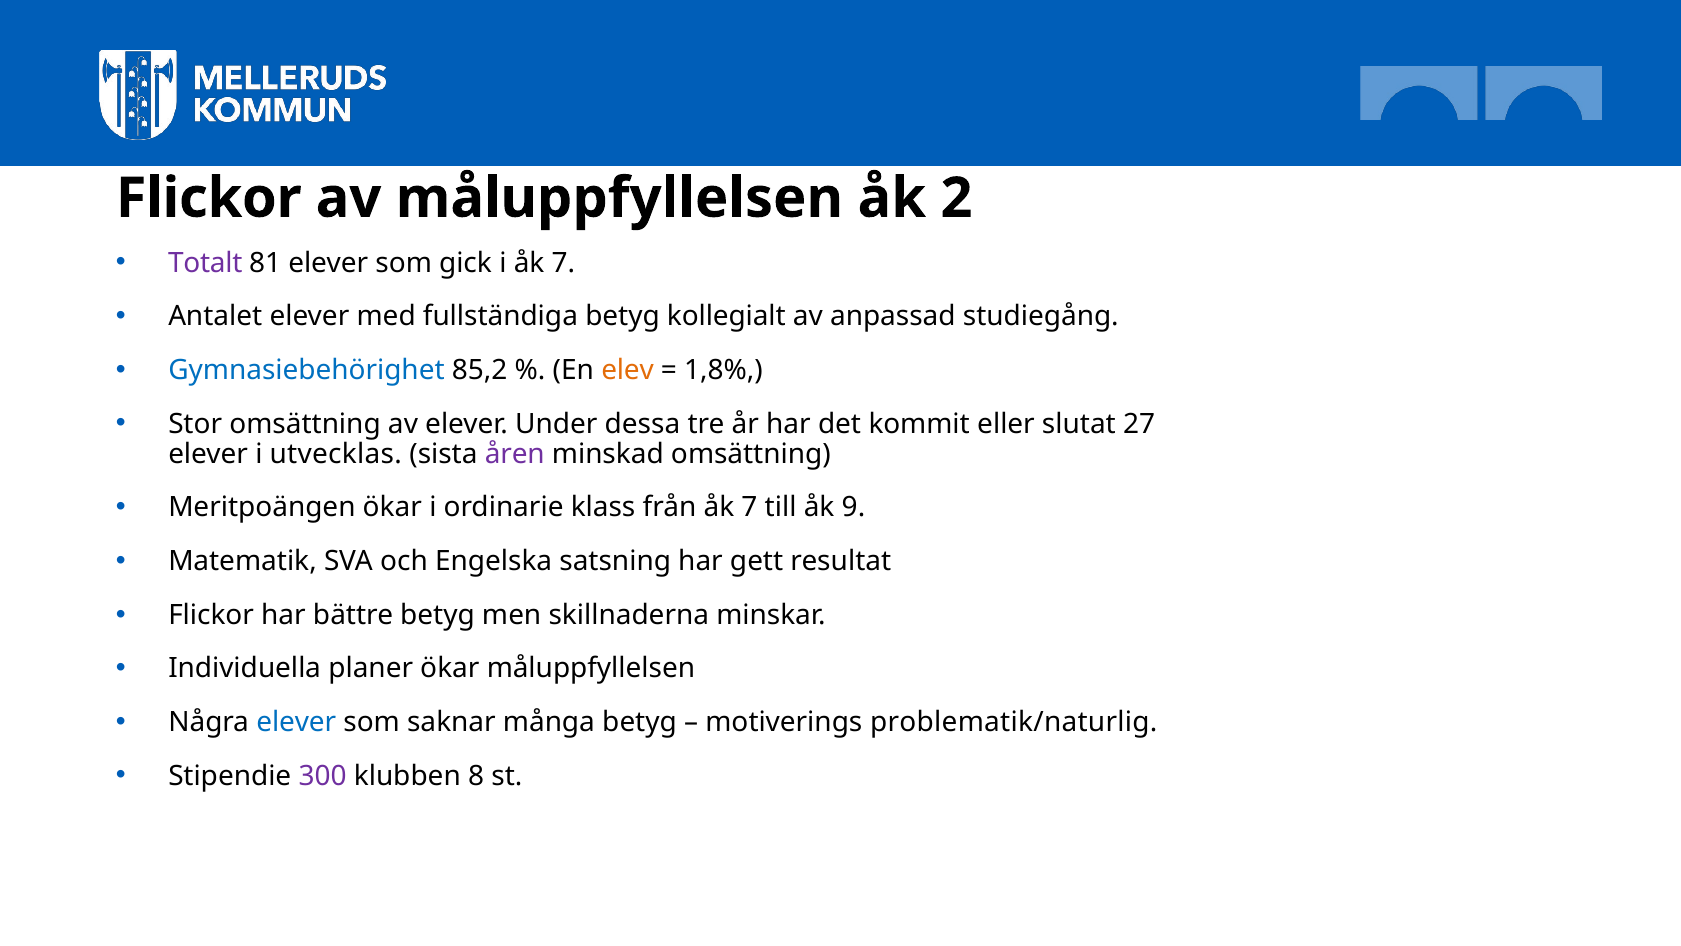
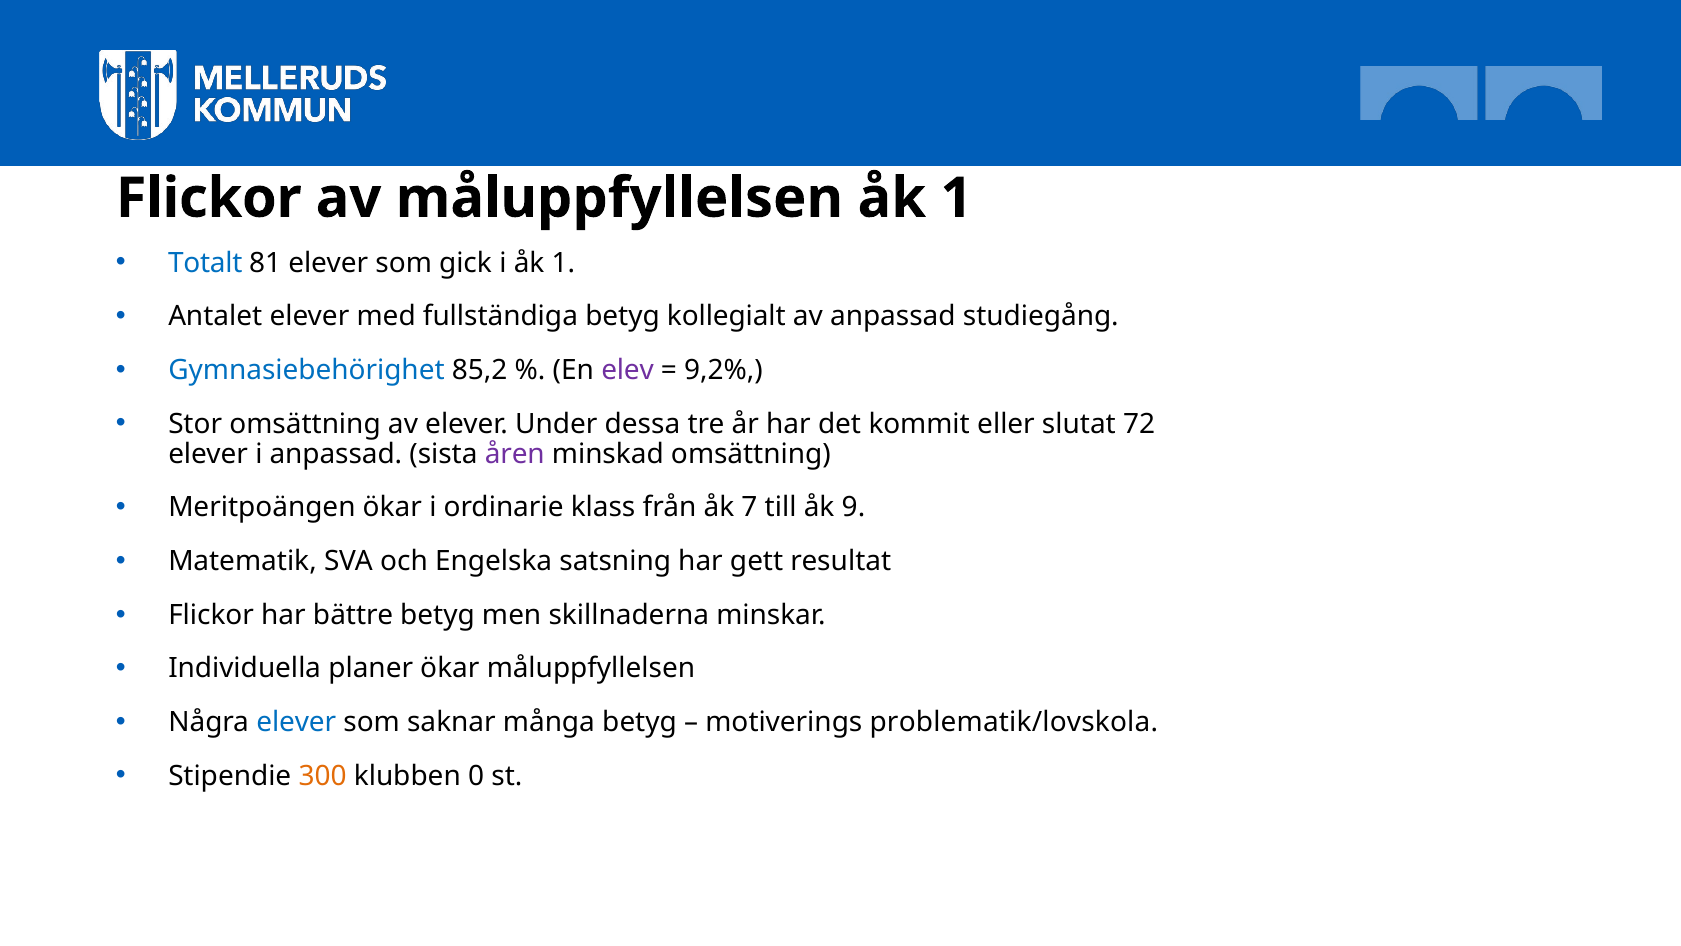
måluppfyllelsen åk 2: 2 -> 1 (957, 198)
Totalt colour: purple -> blue (205, 263)
i åk 7: 7 -> 1 (563, 263)
elev colour: orange -> purple (627, 370)
1,8%: 1,8% -> 9,2% (723, 370)
27: 27 -> 72 (1139, 424)
i utvecklas: utvecklas -> anpassad (336, 454)
problematik/naturlig: problematik/naturlig -> problematik/lovskola (1014, 722)
300 colour: purple -> orange (323, 775)
8: 8 -> 0 (476, 775)
